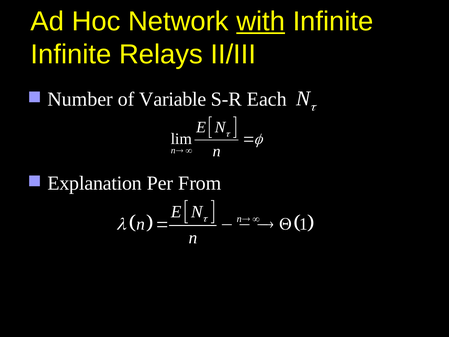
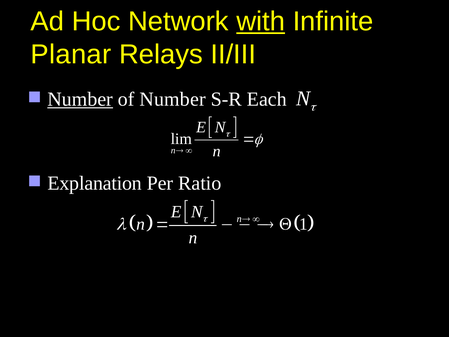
Infinite: Infinite -> Planar (71, 54)
Number underline: none -> present (80, 99)
of Variable: Variable -> Number (173, 99)
From: From -> Ratio (200, 183)
